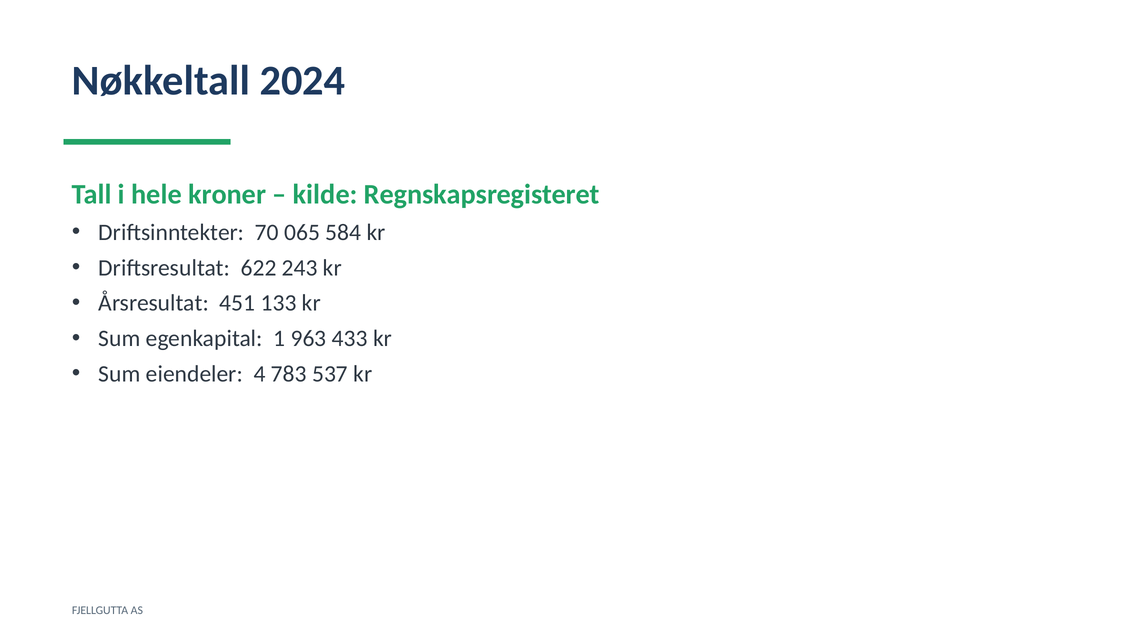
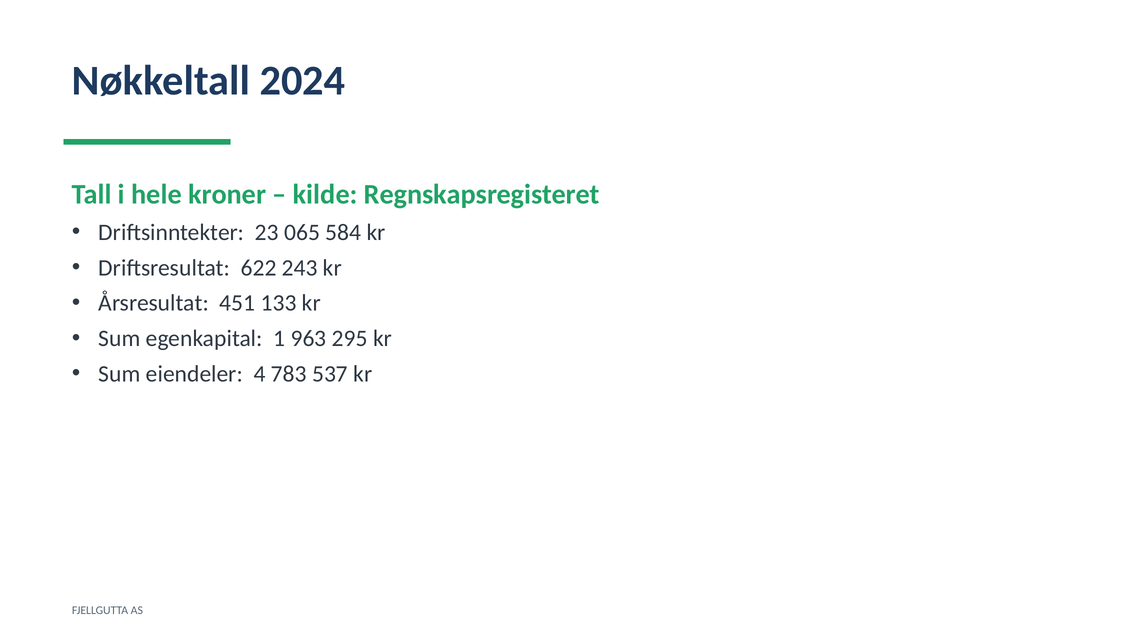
70: 70 -> 23 (267, 233)
433: 433 -> 295 (350, 339)
